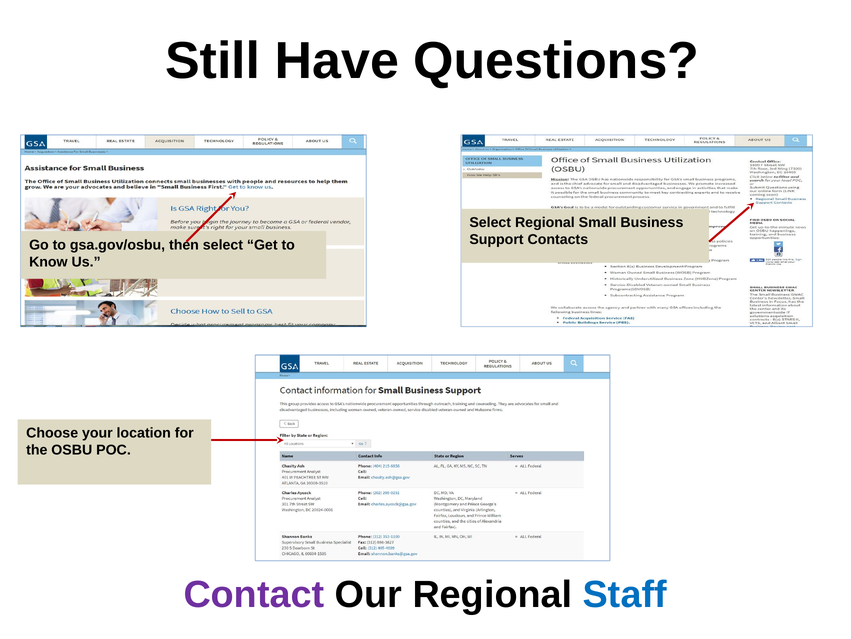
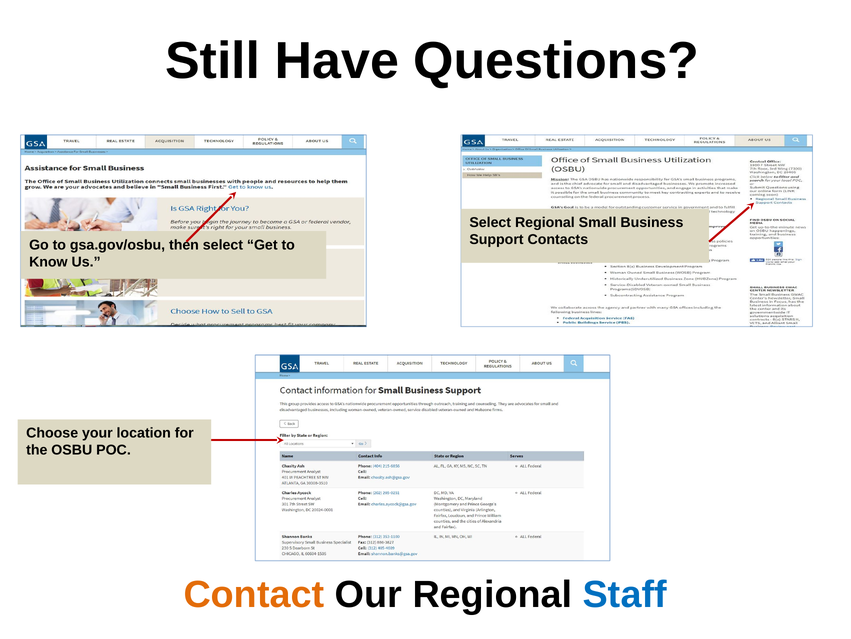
Contact colour: purple -> orange (254, 594)
